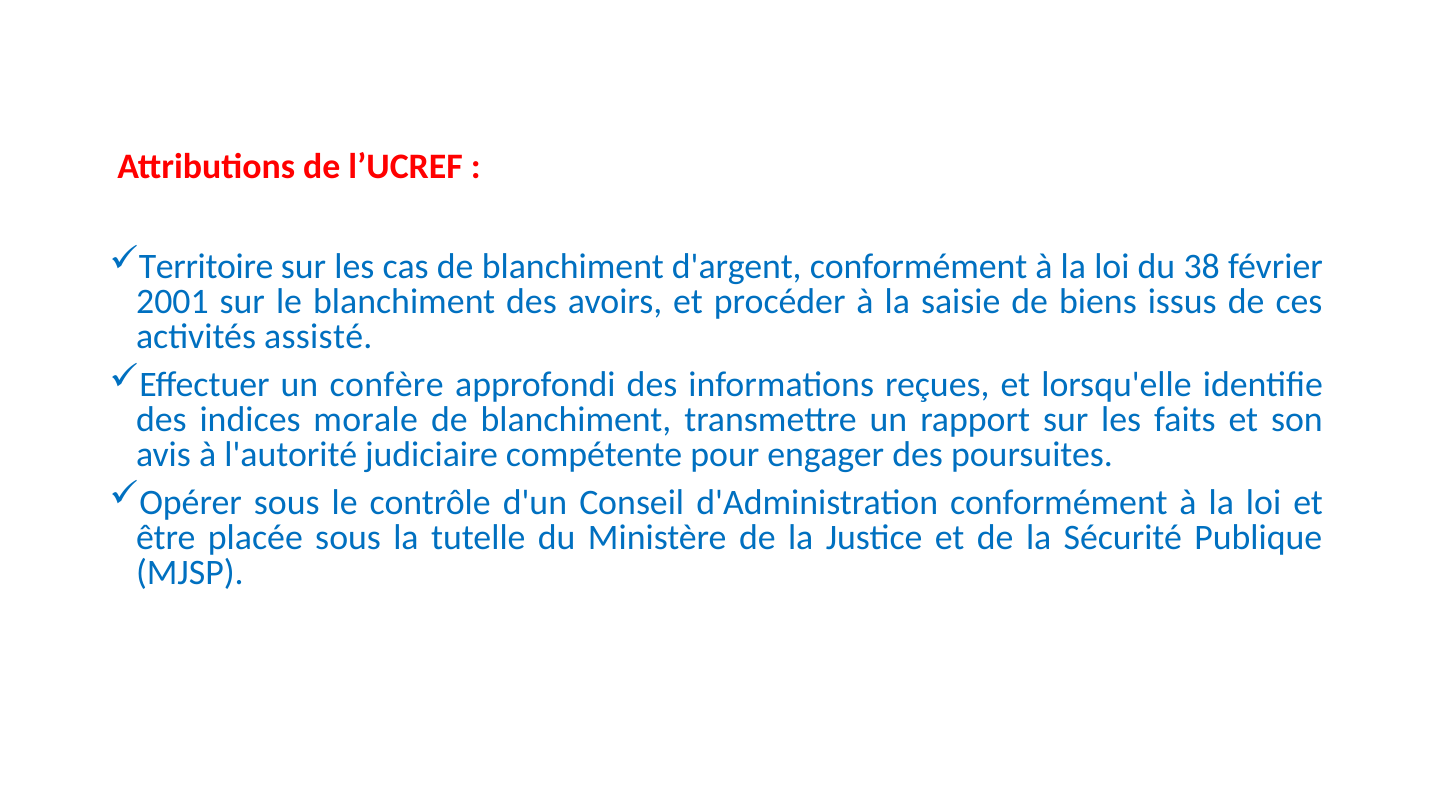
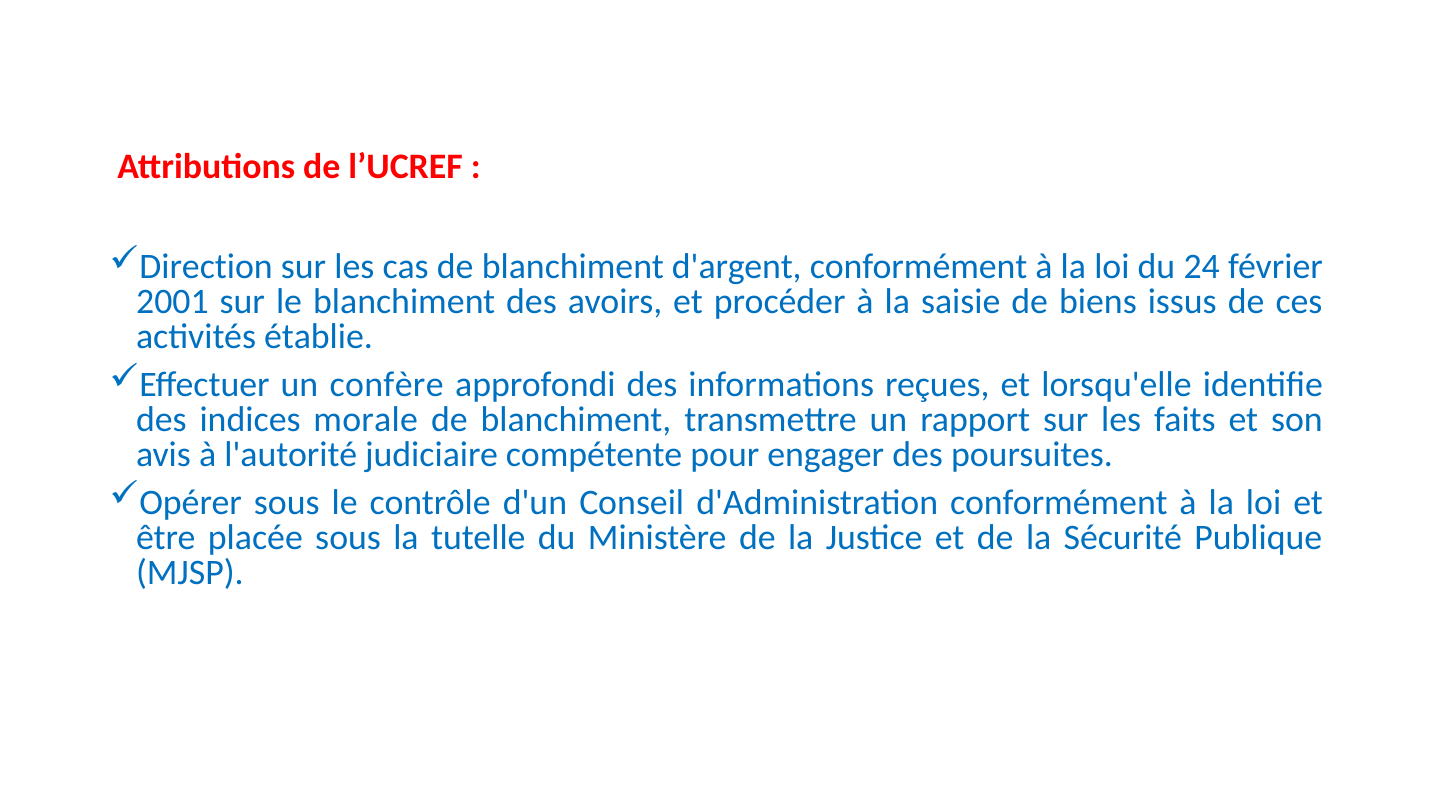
Territoire: Territoire -> Direction (206, 267)
38: 38 -> 24 (1202, 267)
assisté: assisté -> établie (318, 337)
